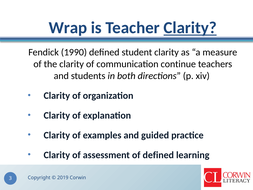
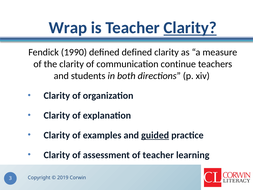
defined student: student -> defined (137, 52)
guided underline: none -> present (155, 135)
of defined: defined -> teacher (158, 155)
